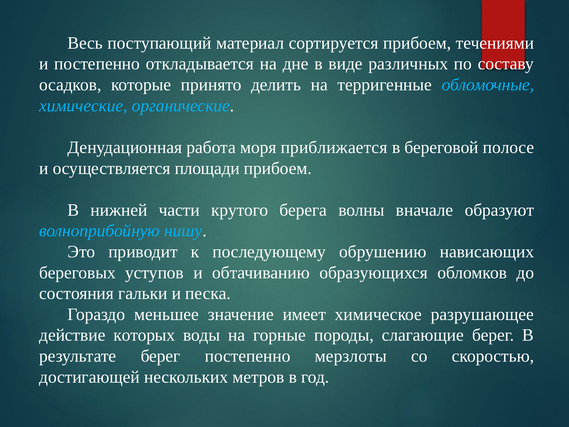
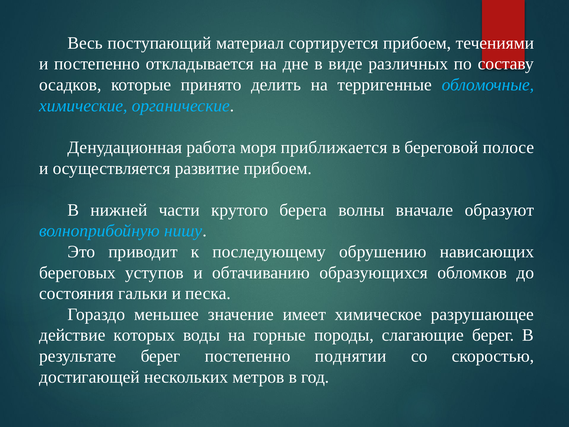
площади: площади -> развитие (207, 168)
мерзлоты: мерзлоты -> поднятии (351, 356)
